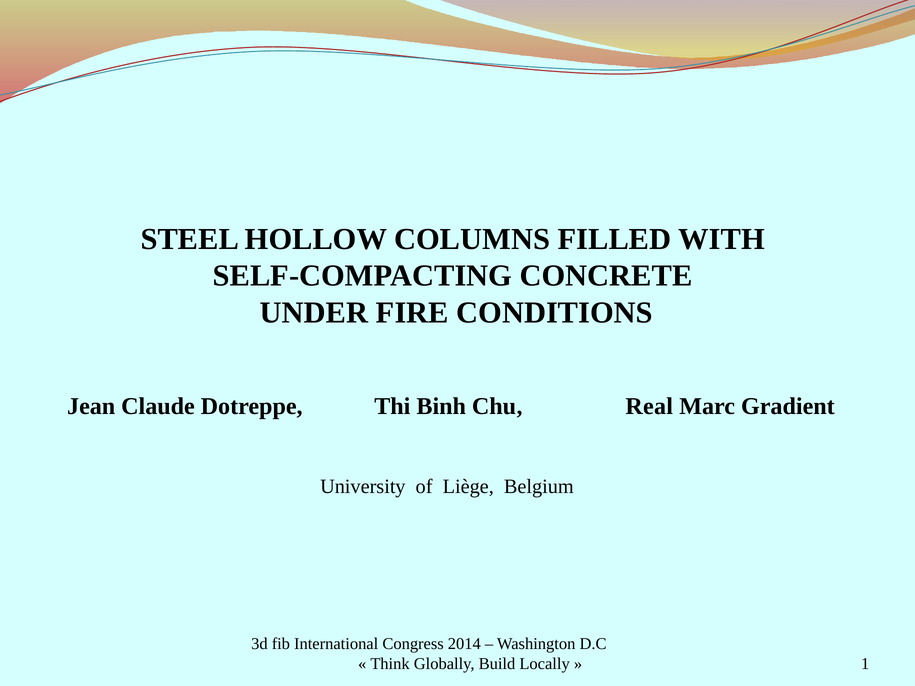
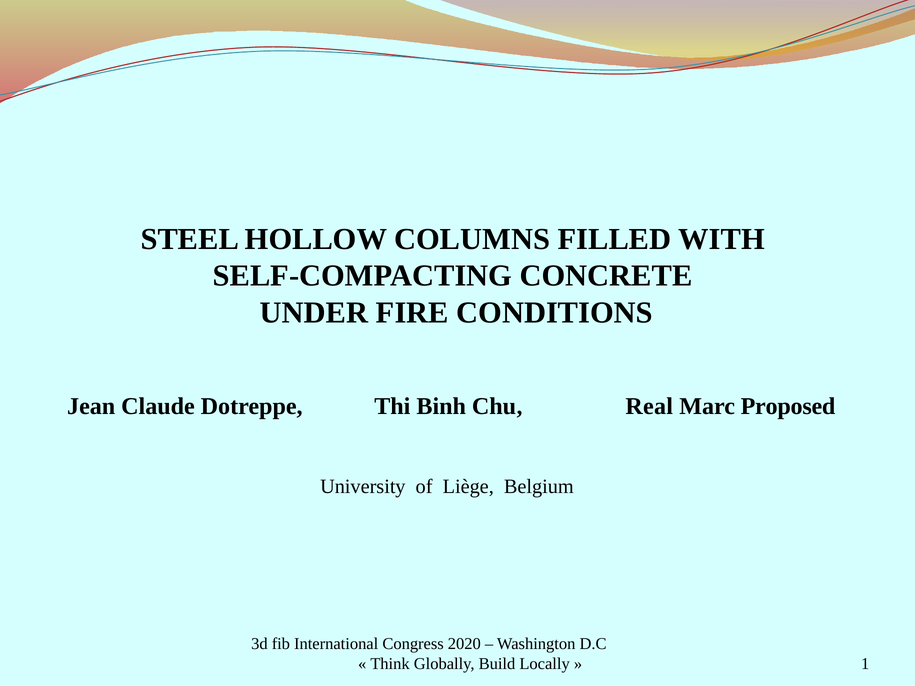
Gradient: Gradient -> Proposed (788, 407)
2014: 2014 -> 2020 (464, 644)
